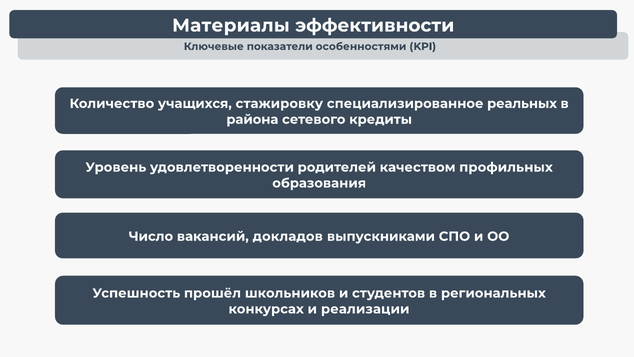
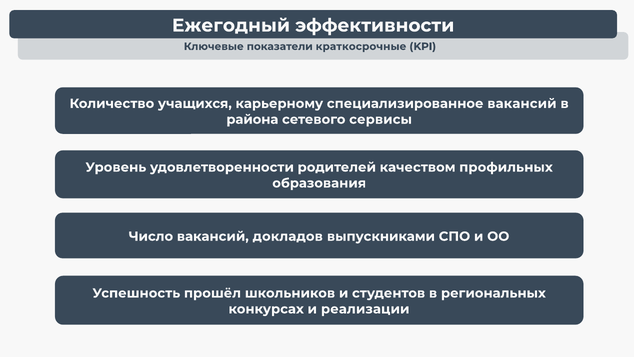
Материалы: Материалы -> Ежегодный (231, 25)
особенностями: особенностями -> краткосрочные (361, 46)
стажировку: стажировку -> карьерному (279, 103)
специализированное реальных: реальных -> вакансий (522, 103)
кредиты: кредиты -> сервисы (381, 119)
